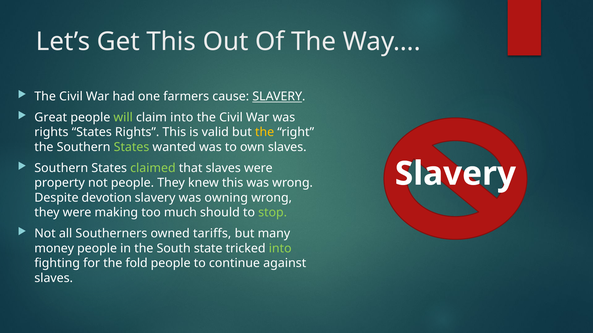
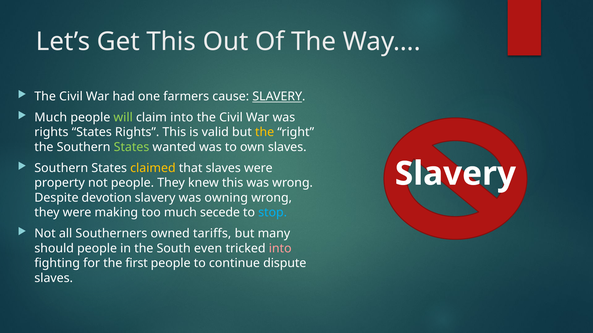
Great: Great -> Much (51, 118)
claimed colour: light green -> yellow (153, 168)
should: should -> secede (220, 213)
stop colour: light green -> light blue (273, 213)
money: money -> should (54, 249)
state: state -> even (208, 249)
into colour: light green -> pink (280, 249)
fold: fold -> first (137, 264)
against: against -> dispute (285, 264)
